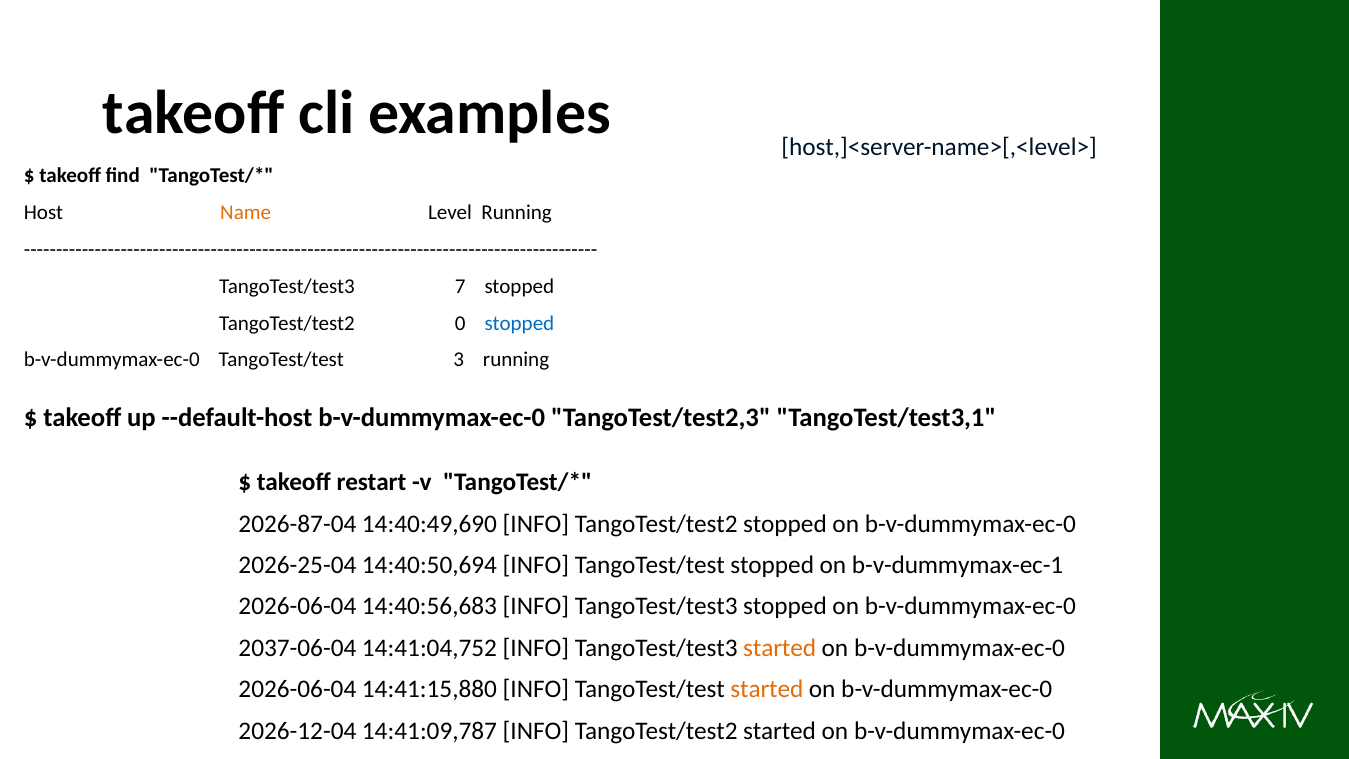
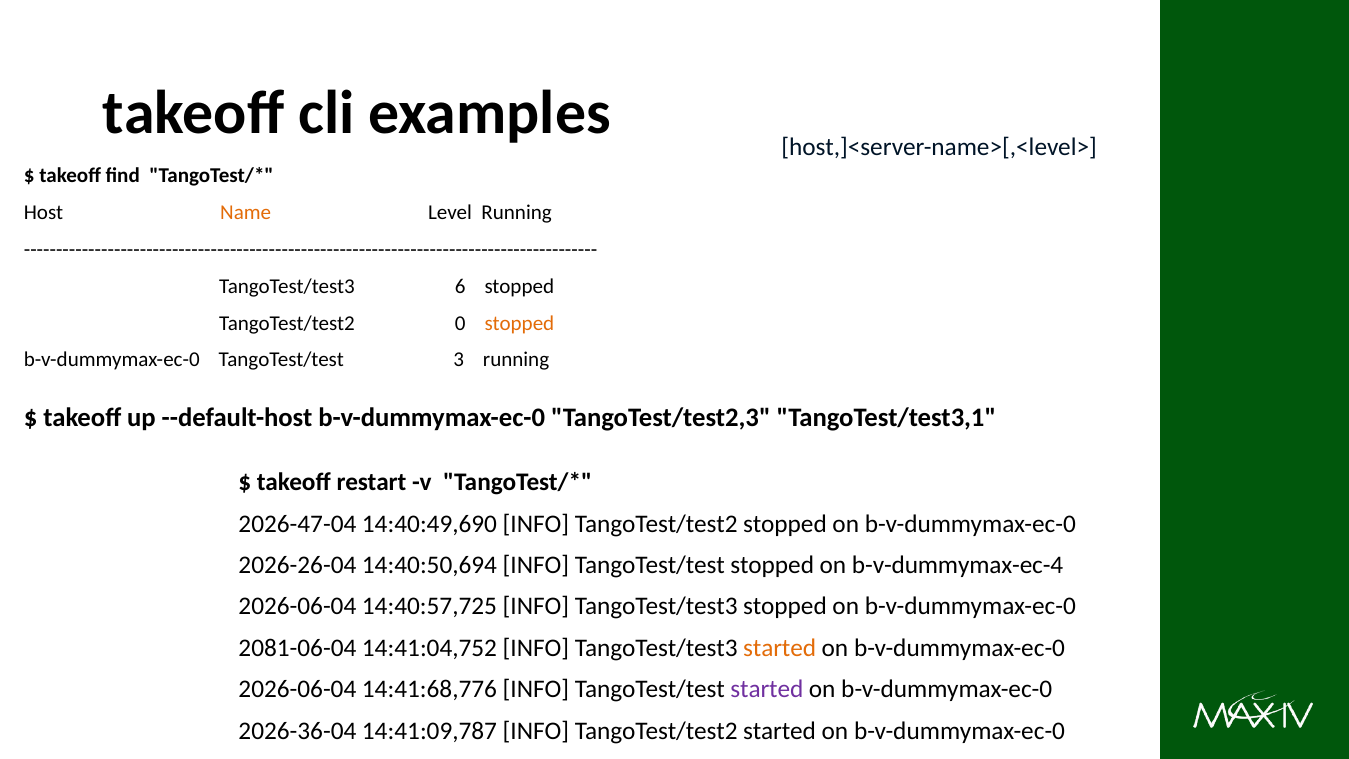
7: 7 -> 6 (460, 286)
stopped colour: blue -> orange (519, 323)
2026-87-04: 2026-87-04 -> 2026-47-04 (297, 524)
2026-25-04: 2026-25-04 -> 2026-26-04 (297, 565)
b-v-dummymax-ec-1: b-v-dummymax-ec-1 -> b-v-dummymax-ec-4 (958, 565)
14:40:56,683: 14:40:56,683 -> 14:40:57,725 (429, 606)
2037-06-04: 2037-06-04 -> 2081-06-04 (297, 648)
14:41:15,880: 14:41:15,880 -> 14:41:68,776 (429, 689)
started colour: orange -> purple (767, 689)
2026-12-04: 2026-12-04 -> 2026-36-04 (297, 731)
